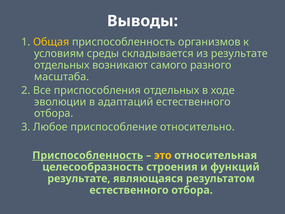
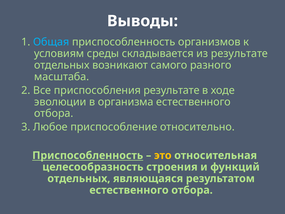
Общая colour: yellow -> light blue (51, 42)
приспособления отдельных: отдельных -> результате (172, 90)
адаптаций: адаптаций -> организма (126, 102)
результате: результате -> отдельных (79, 178)
